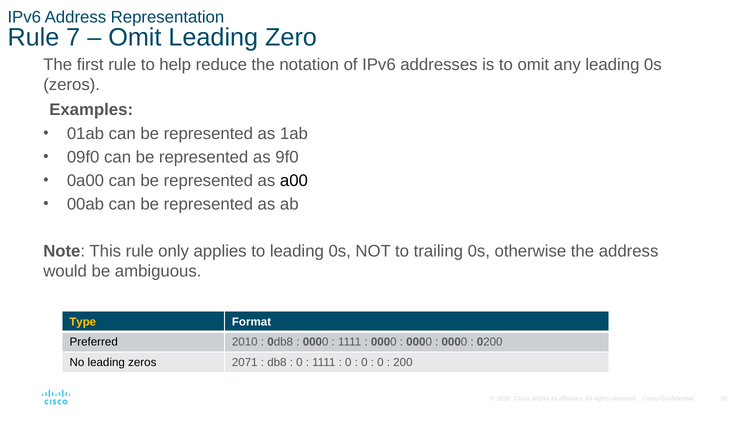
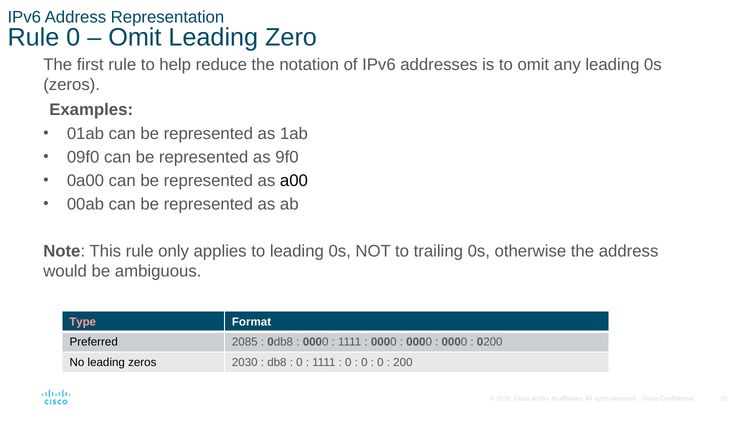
Rule 7: 7 -> 0 (73, 37)
Type colour: yellow -> pink (83, 322)
2010: 2010 -> 2085 (245, 342)
2071: 2071 -> 2030 (245, 363)
